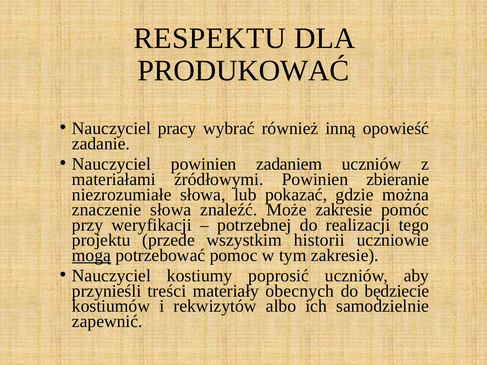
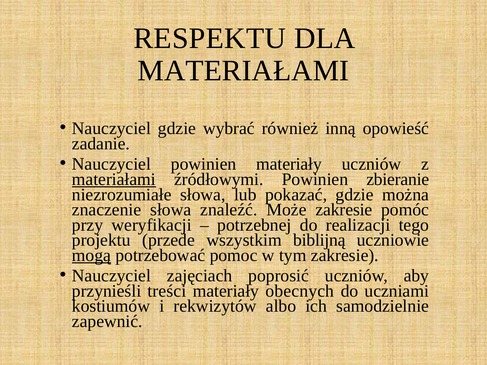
PRODUKOWAĆ: PRODUKOWAĆ -> MATERIAŁAMI (243, 71)
Nauczyciel pracy: pracy -> gdzie (177, 129)
powinien zadaniem: zadaniem -> materiały (289, 164)
materiałami underline: none -> present (114, 179)
historii: historii -> biblijną (319, 240)
kostiumy: kostiumy -> zajęciach (200, 276)
będziecie: będziecie -> uczniami (397, 291)
